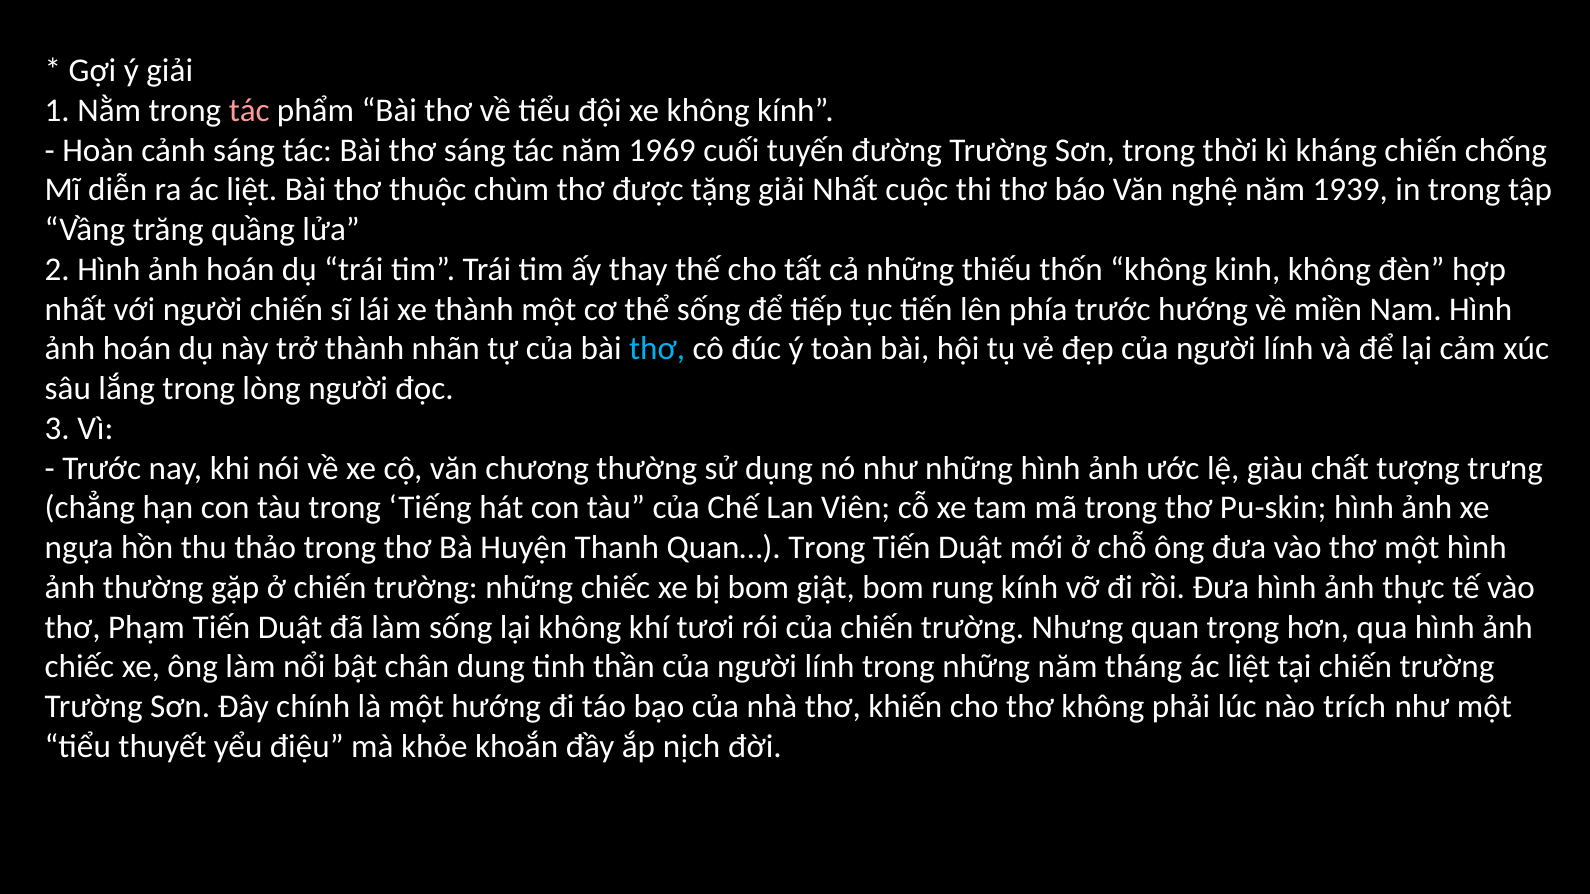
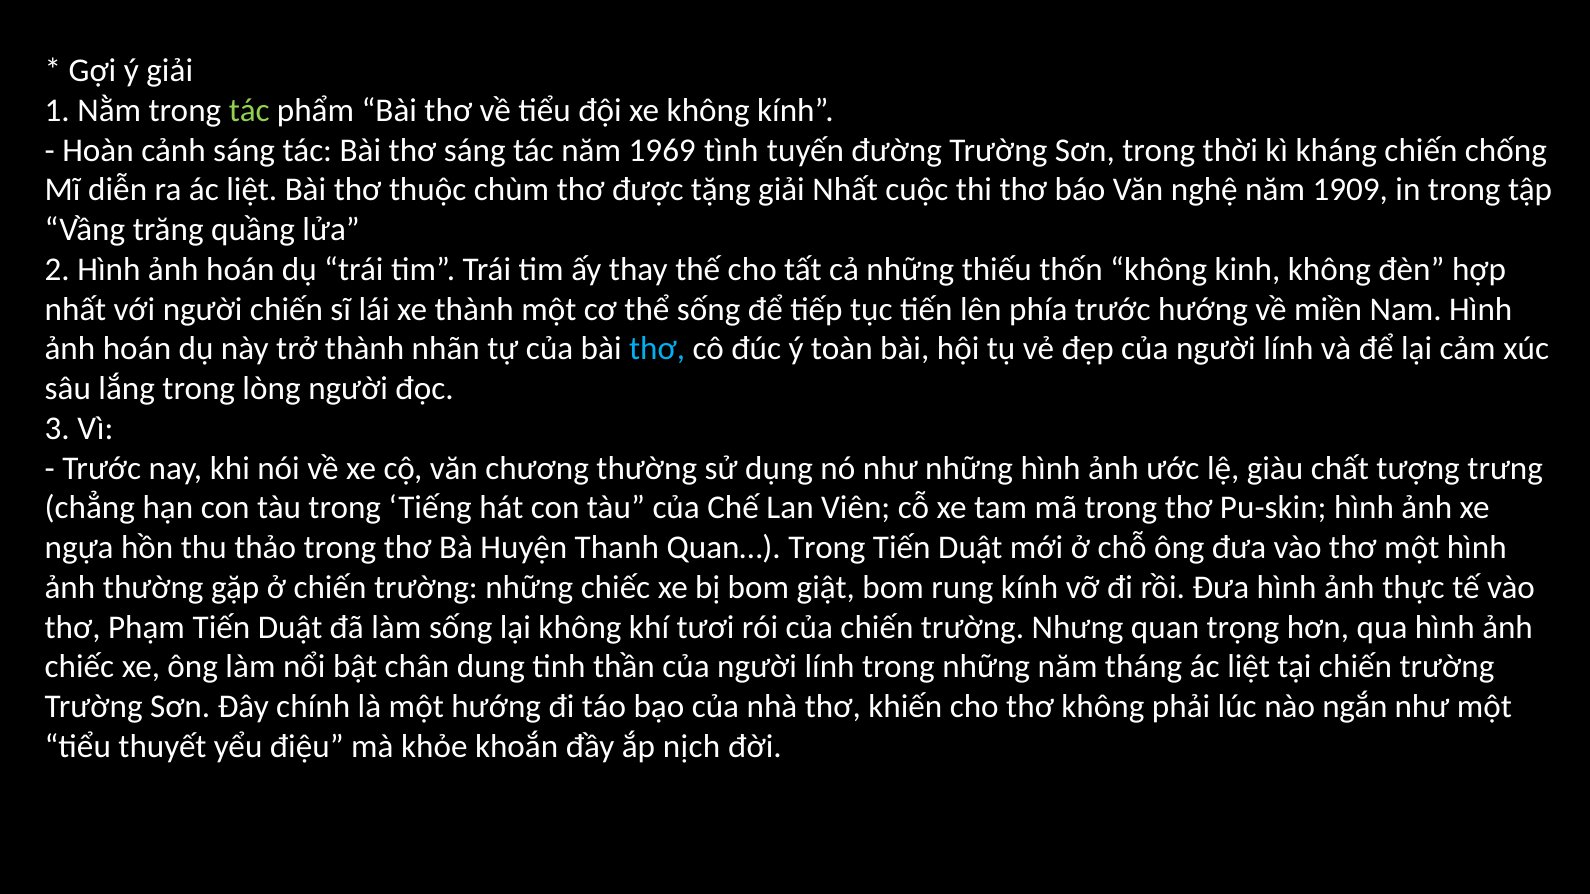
tác colour: pink -> light green (249, 110)
cuối: cuối -> tình (731, 150)
1939: 1939 -> 1909 (1350, 190)
trích: trích -> ngắn (1355, 707)
